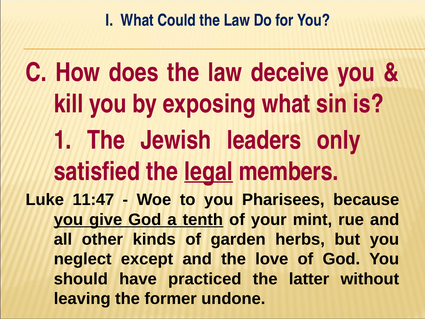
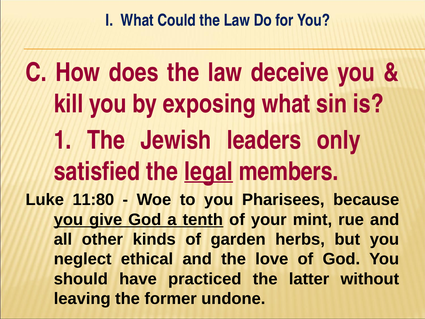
11:47: 11:47 -> 11:80 (93, 200)
except: except -> ethical (147, 259)
